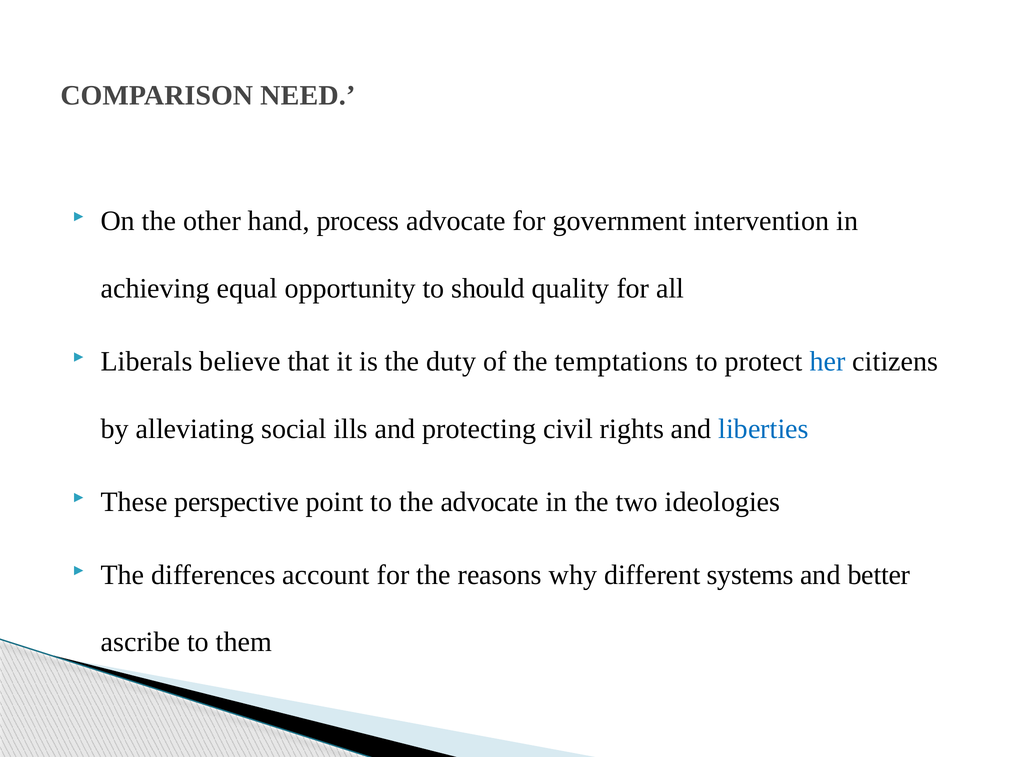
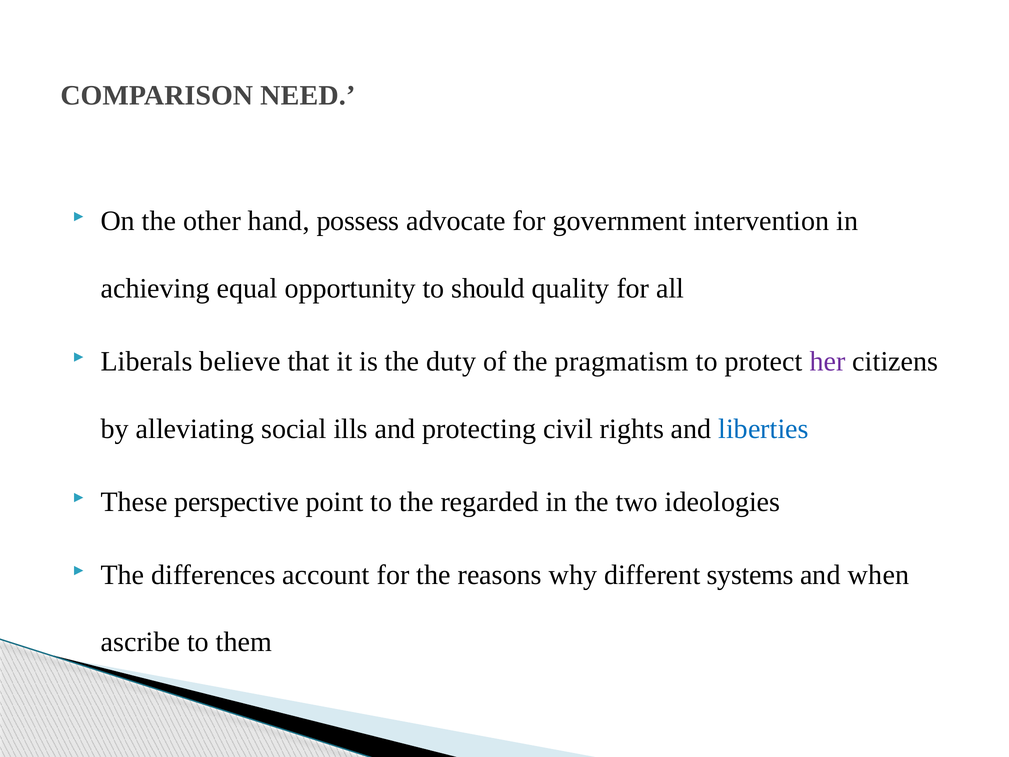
process: process -> possess (358, 221)
temptations: temptations -> pragmatism (622, 361)
her colour: blue -> purple (828, 361)
the advocate: advocate -> regarded (490, 502)
better: better -> when (879, 575)
